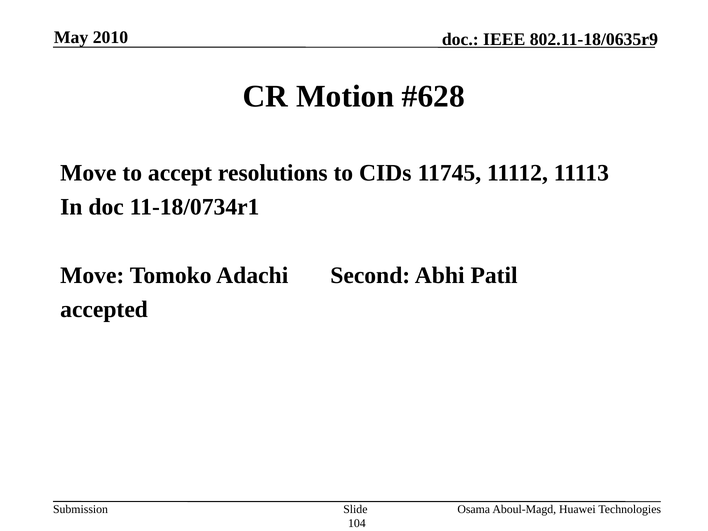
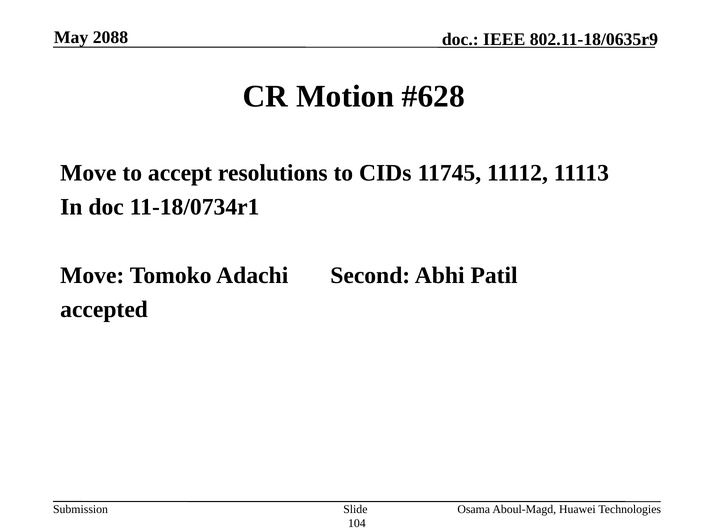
2010: 2010 -> 2088 (110, 38)
